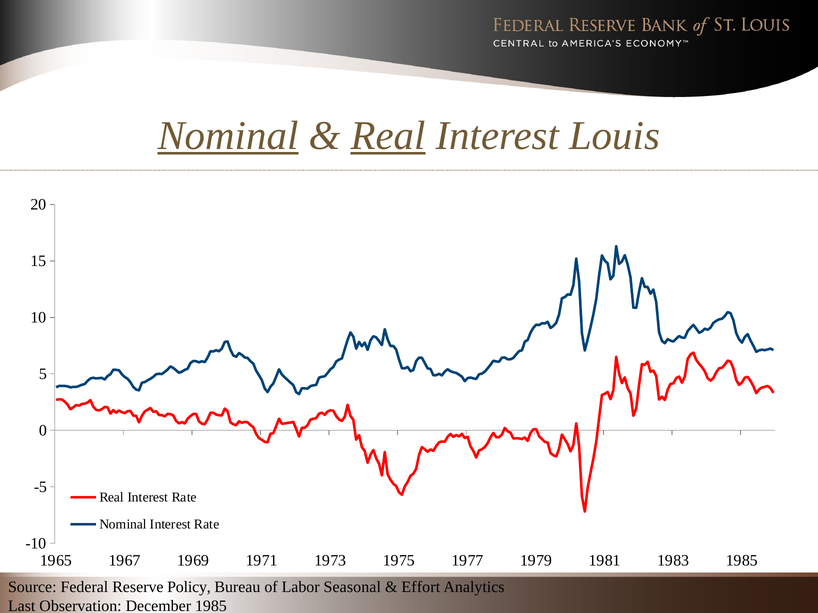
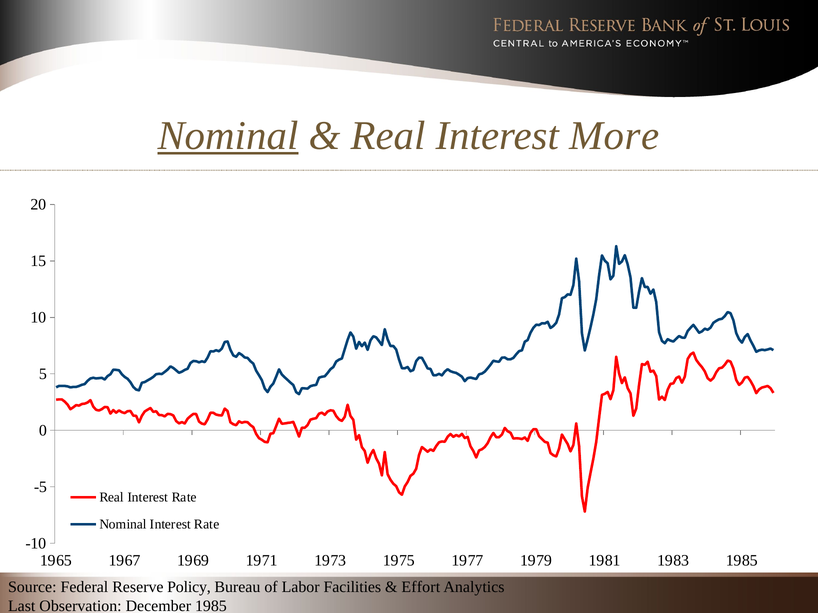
Real underline: present -> none (388, 136)
Louis: Louis -> More (614, 136)
Seasonal: Seasonal -> Facilities (352, 587)
